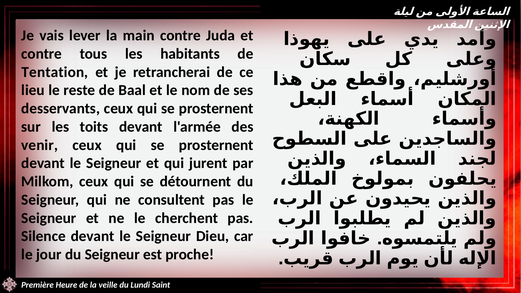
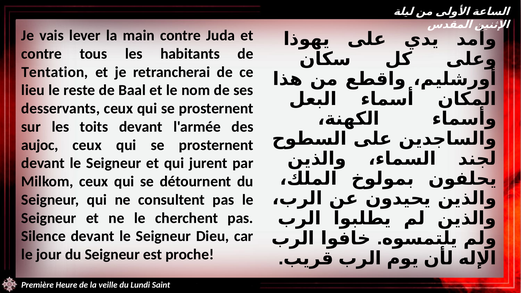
venir: venir -> aujoc (40, 145)
